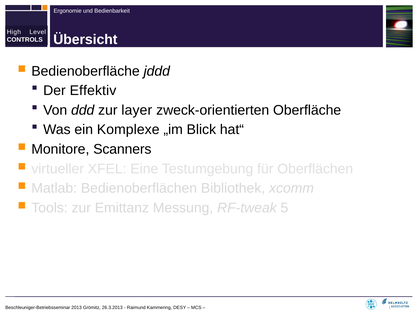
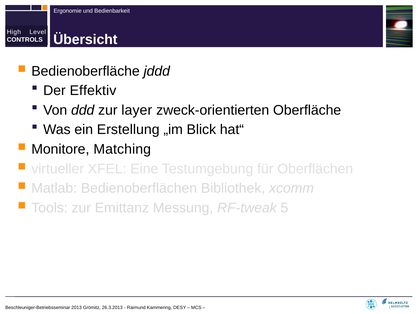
Komplexe: Komplexe -> Erstellung (128, 129)
Scanners: Scanners -> Matching (122, 149)
